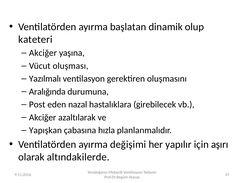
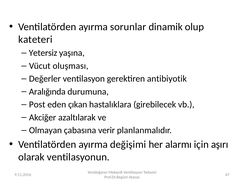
başlatan: başlatan -> sorunlar (128, 27)
Akciğer: Akciğer -> Yetersiz (43, 53)
Yazılmalı: Yazılmalı -> Değerler (45, 79)
oluşmasını: oluşmasını -> antibiyotik (167, 79)
nazal: nazal -> çıkan (78, 105)
Yapışkan: Yapışkan -> Olmayan (45, 130)
hızla: hızla -> verir (107, 130)
yapılır: yapılır -> alarmı (179, 144)
altındakilerde: altındakilerde -> ventilasyonun (78, 157)
